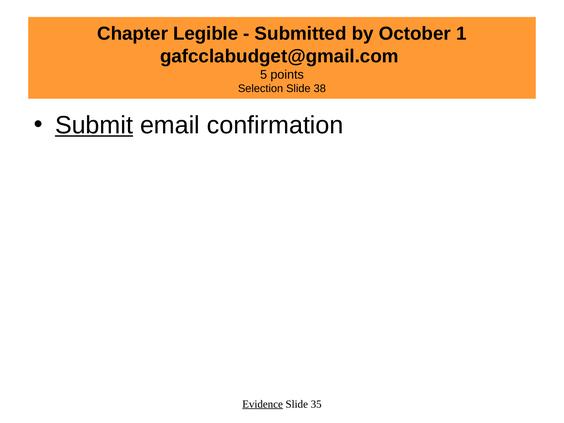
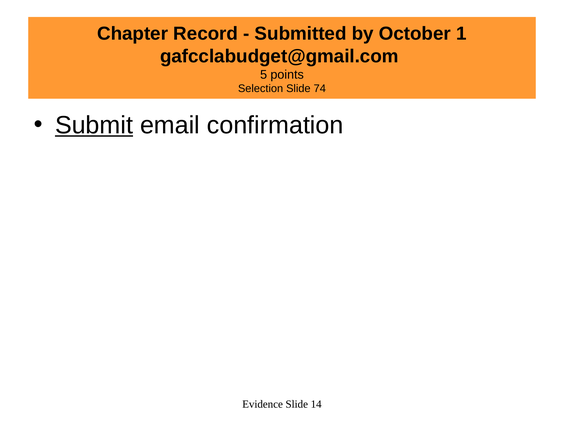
Legible: Legible -> Record (206, 34)
38: 38 -> 74 (320, 89)
Evidence underline: present -> none (263, 404)
35: 35 -> 14 (316, 404)
